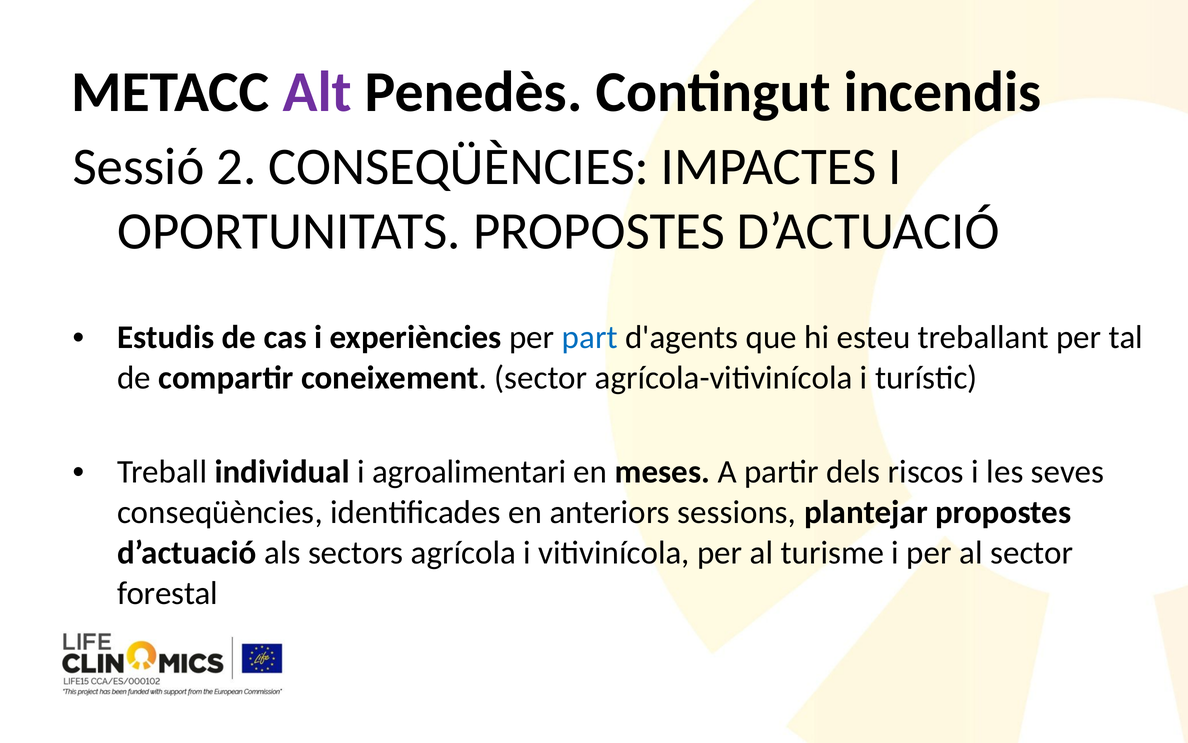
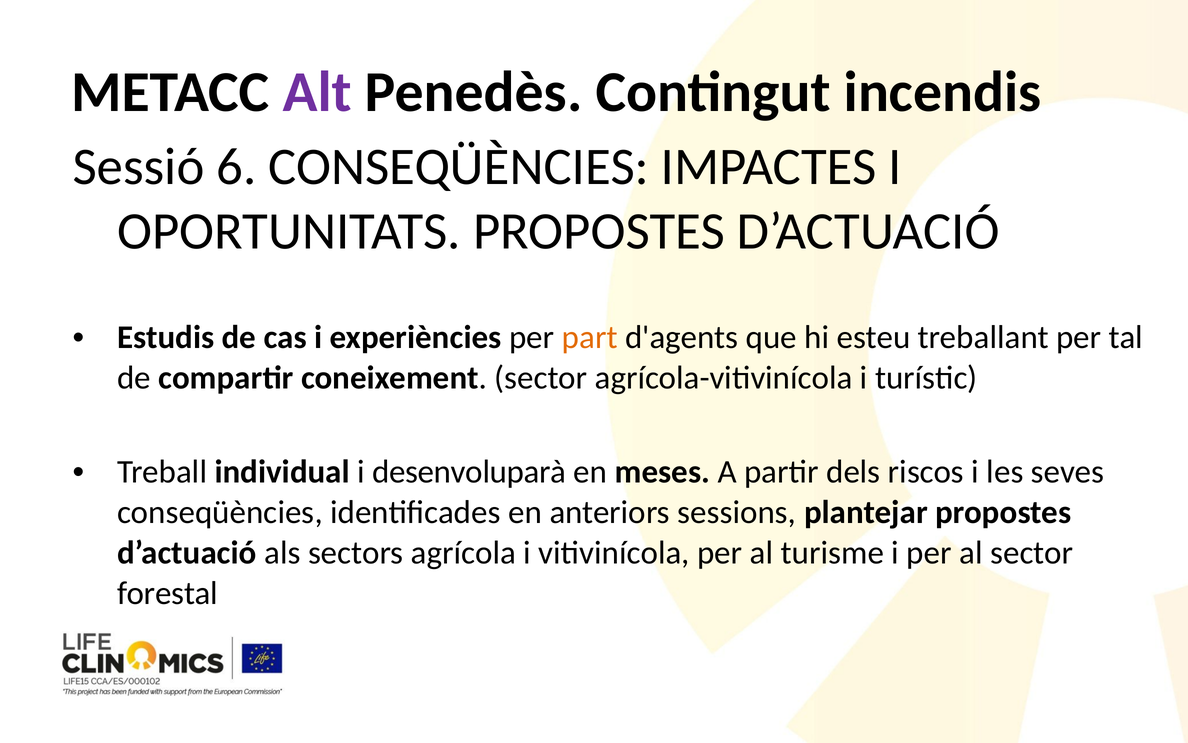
2: 2 -> 6 (236, 167)
part colour: blue -> orange (590, 337)
agroalimentari: agroalimentari -> desenvoluparà (469, 472)
